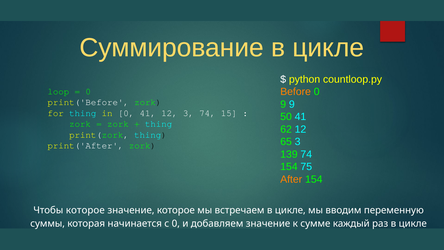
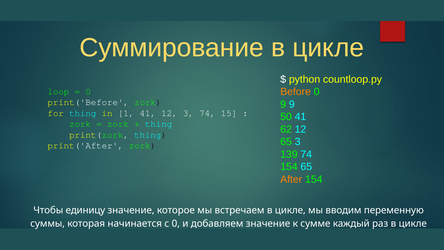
in 0: 0 -> 1 (126, 113)
154 75: 75 -> 65 (306, 167)
Чтобы которое: которое -> единицу (85, 210)
